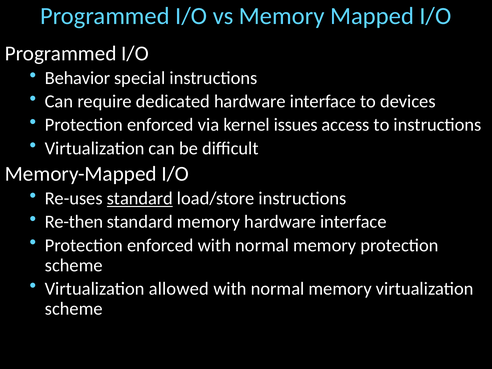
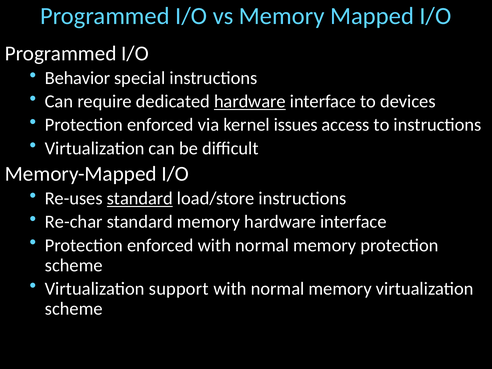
hardware underline: none -> present (250, 101)
Re-then: Re-then -> Re-char (74, 222)
allowed: allowed -> support (179, 289)
